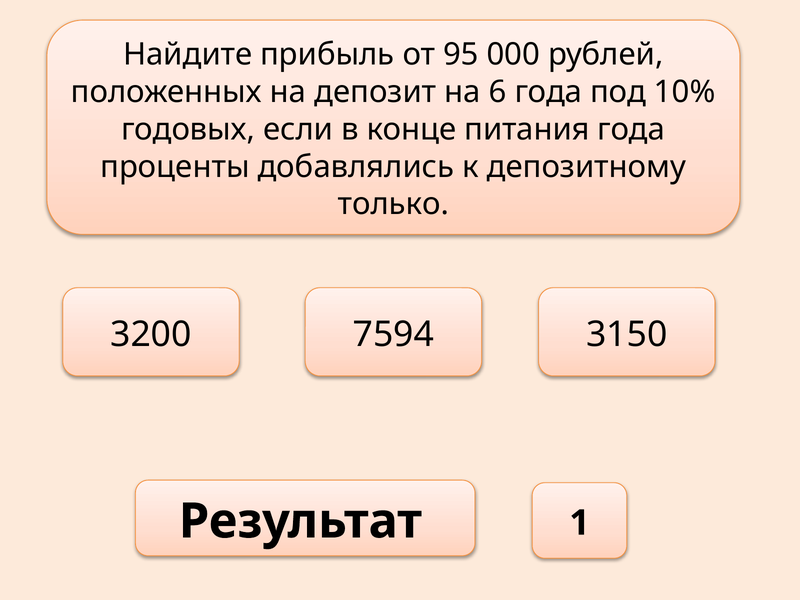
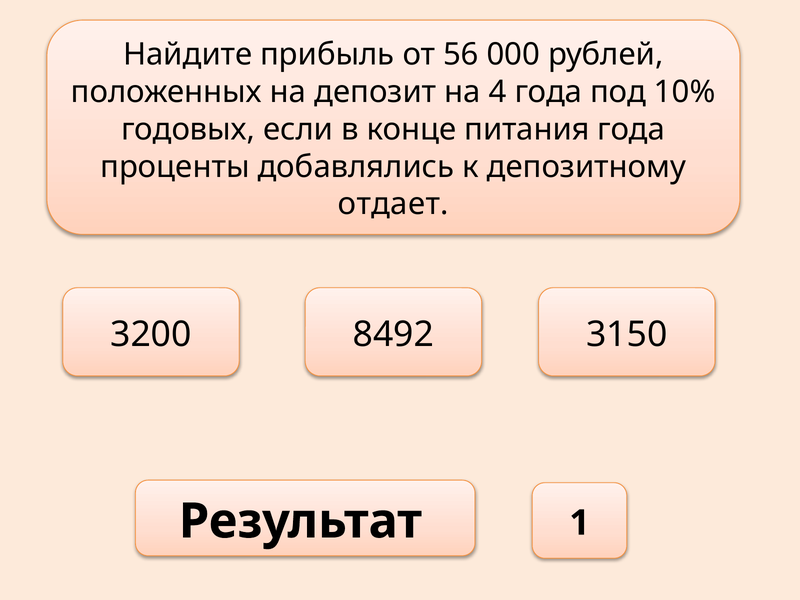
95: 95 -> 56 (461, 55)
6: 6 -> 4 (498, 92)
только: только -> отдает (393, 204)
7594: 7594 -> 8492 (393, 334)
